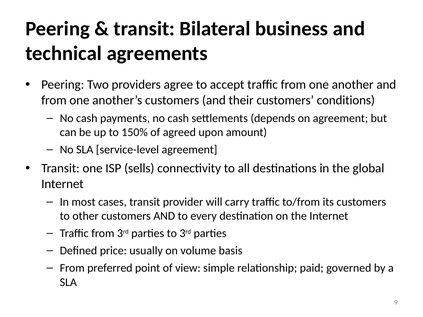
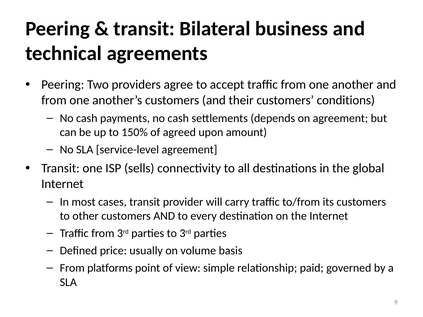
preferred: preferred -> platforms (110, 268)
